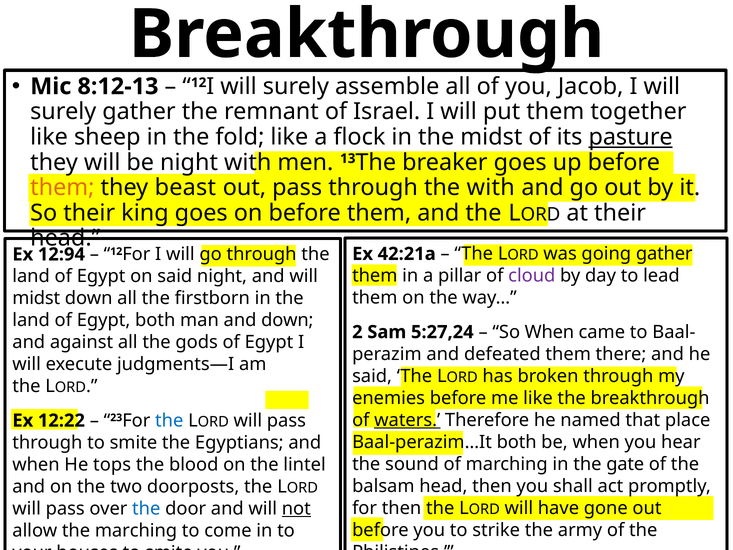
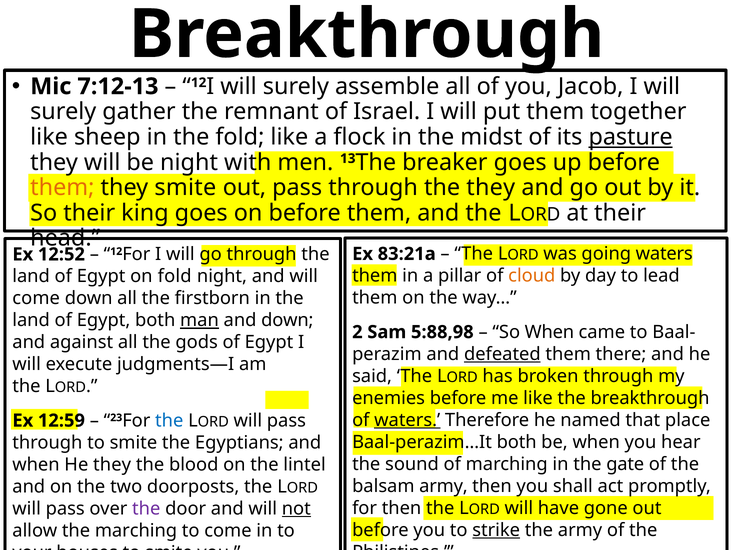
8:12-13: 8:12-13 -> 7:12-13 (118, 86)
they beast: beast -> smite (185, 188)
the with: with -> they (491, 188)
42:21a: 42:21a -> 83:21a (407, 254)
going gather: gather -> waters (664, 254)
12:94: 12:94 -> 12:52 (61, 254)
cloud colour: purple -> orange (532, 276)
on said: said -> fold (175, 276)
midst: midst -> come (36, 298)
man underline: none -> present (199, 320)
5:27,24: 5:27,24 -> 5:88,98 (442, 332)
defeated underline: none -> present (502, 354)
12:22: 12:22 -> 12:59 (61, 420)
He tops: tops -> they (112, 464)
balsam head: head -> army (443, 486)
the colour: blue -> purple (146, 508)
strike underline: none -> present (496, 530)
